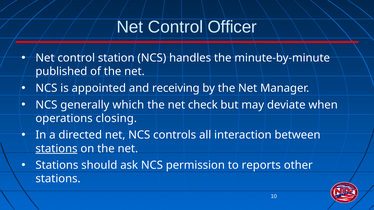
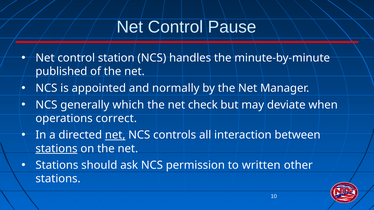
Officer: Officer -> Pause (232, 27)
receiving: receiving -> normally (176, 88)
closing: closing -> correct (116, 119)
net underline: none -> present (115, 135)
reports: reports -> written (261, 165)
